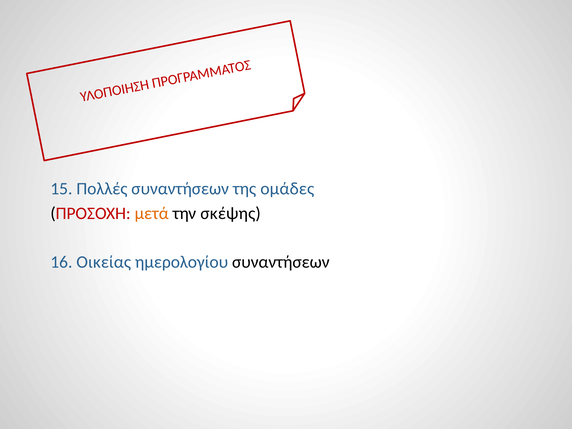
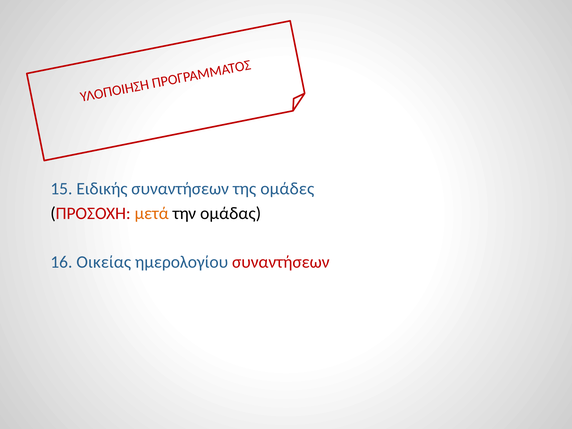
Πολλές: Πολλές -> Ειδικής (102, 189)
σκέψης: σκέψης -> ομάδας (231, 213)
συναντήσεων colour: black -> red (281, 262)
